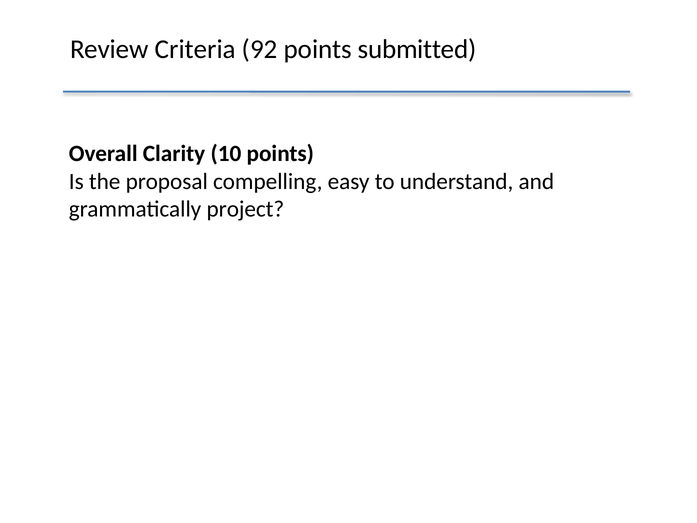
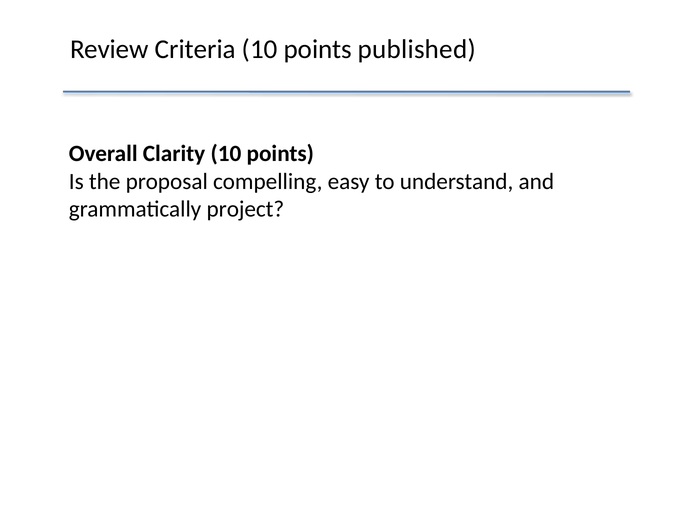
Criteria 92: 92 -> 10 (260, 49)
submitted: submitted -> published (417, 49)
